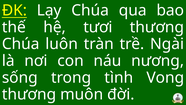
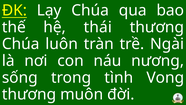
tươi: tươi -> thái (98, 27)
